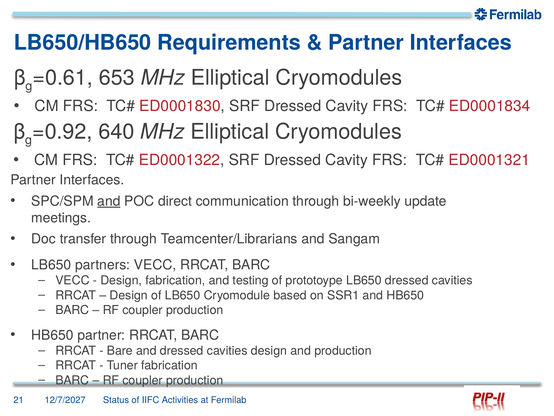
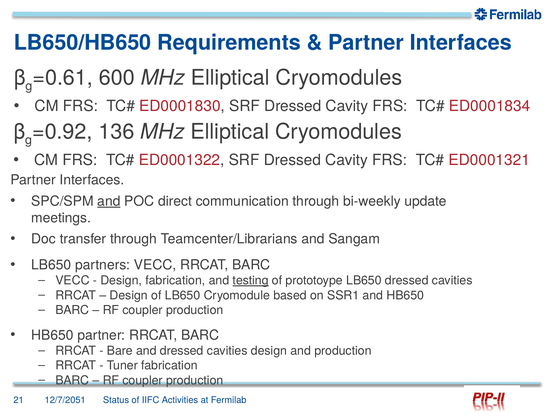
653: 653 -> 600 (117, 78)
640: 640 -> 136 (116, 132)
testing underline: none -> present (251, 280)
12/7/2027: 12/7/2027 -> 12/7/2051 (65, 400)
